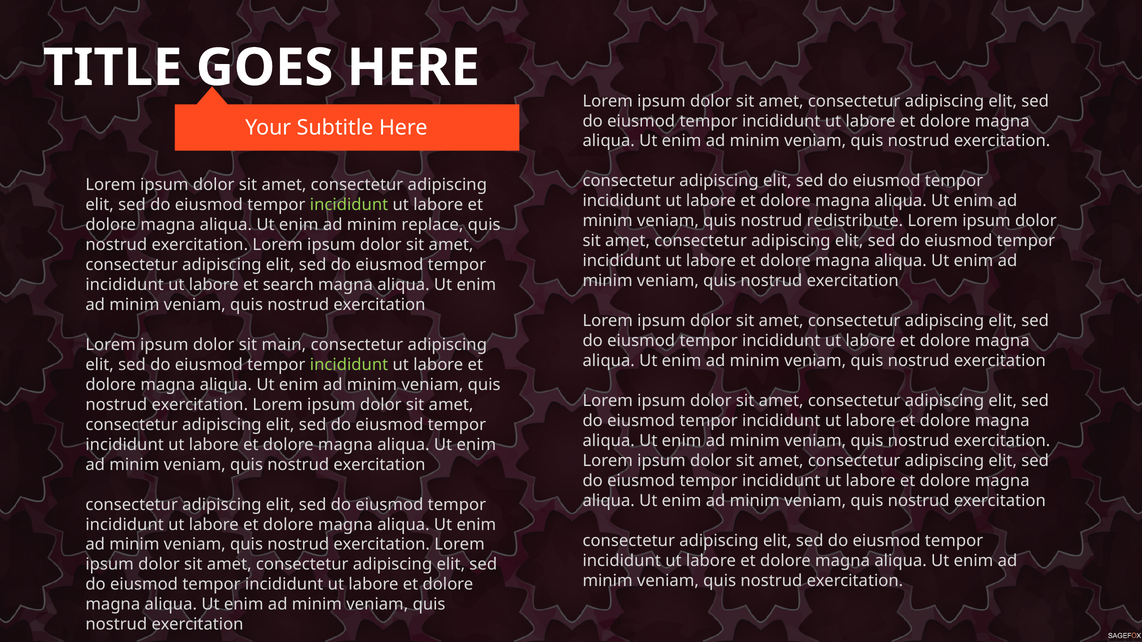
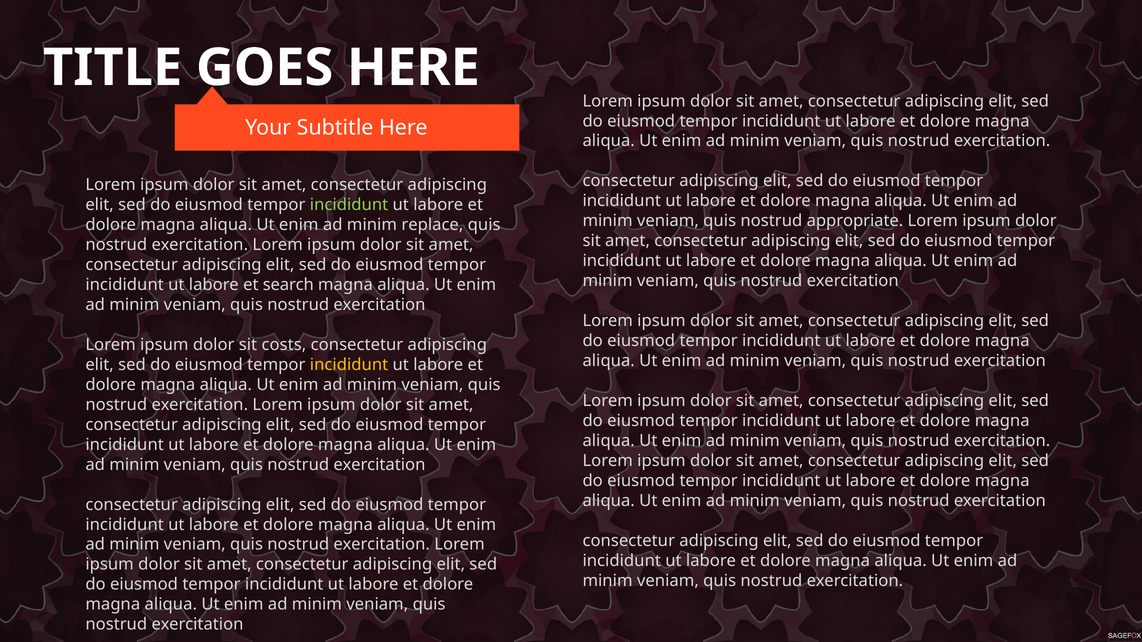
redistribute: redistribute -> appropriate (855, 221)
main: main -> costs (284, 345)
incididunt colour: light green -> yellow (349, 365)
